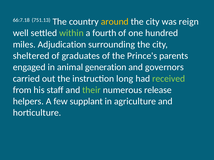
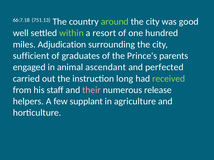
around colour: yellow -> light green (115, 22)
reign: reign -> good (189, 22)
fourth: fourth -> resort (104, 33)
sheltered: sheltered -> sufficient (31, 56)
generation: generation -> ascendant (106, 67)
governors: governors -> perfected (164, 67)
their colour: light green -> pink (92, 90)
